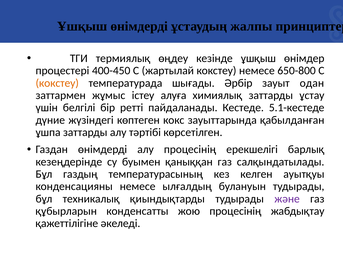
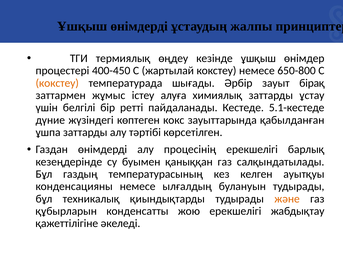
одан: одан -> бірақ (312, 83)
және colour: purple -> orange (287, 199)
жою процесінің: процесінің -> ерекшелігі (235, 211)
